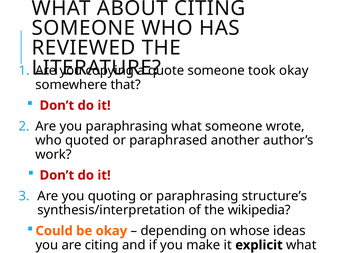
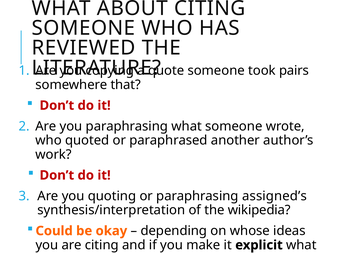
took okay: okay -> pairs (294, 70)
structure’s: structure’s -> assigned’s (274, 196)
